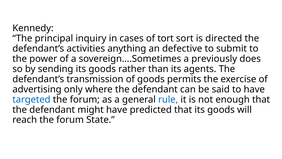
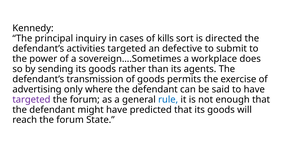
tort: tort -> kills (166, 38)
activities anything: anything -> targeted (127, 48)
previously: previously -> workplace (214, 59)
targeted colour: blue -> purple (31, 99)
